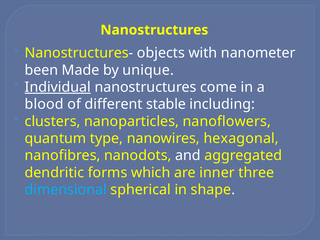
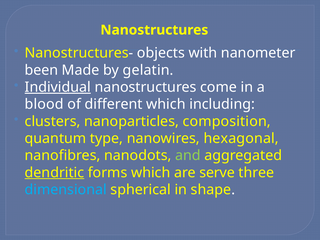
unique: unique -> gelatin (148, 70)
different stable: stable -> which (166, 104)
nanoflowers: nanoflowers -> composition (227, 121)
and colour: white -> light green (188, 155)
dendritic underline: none -> present (54, 173)
inner: inner -> serve (217, 173)
